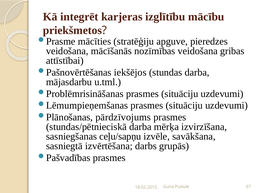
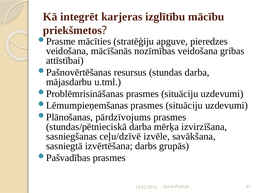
iekšējos: iekšējos -> resursus (130, 72)
ceļu/sapņu: ceļu/sapņu -> ceļu/dzīvē (120, 136)
